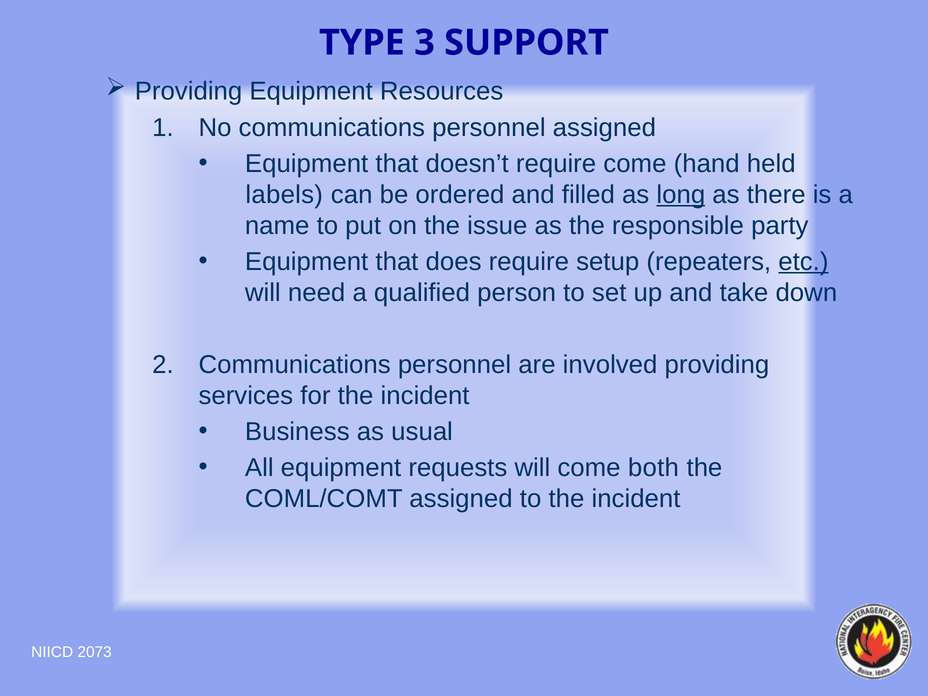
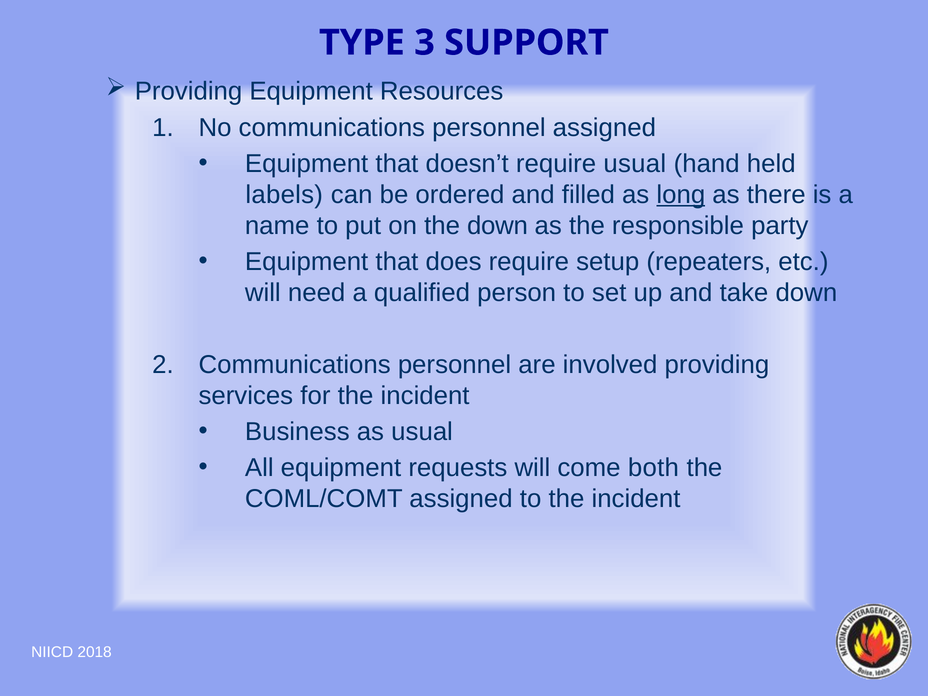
require come: come -> usual (635, 164)
the issue: issue -> down (497, 226)
etc underline: present -> none (803, 262)
2073: 2073 -> 2018 (95, 652)
